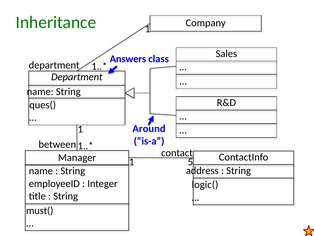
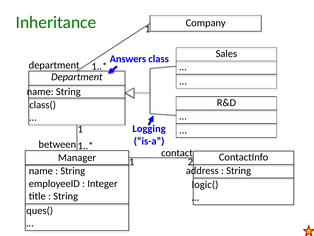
ques(: ques( -> class( (43, 105)
Around: Around -> Logging (149, 128)
5: 5 -> 2 (190, 161)
must(: must( -> ques( (40, 210)
